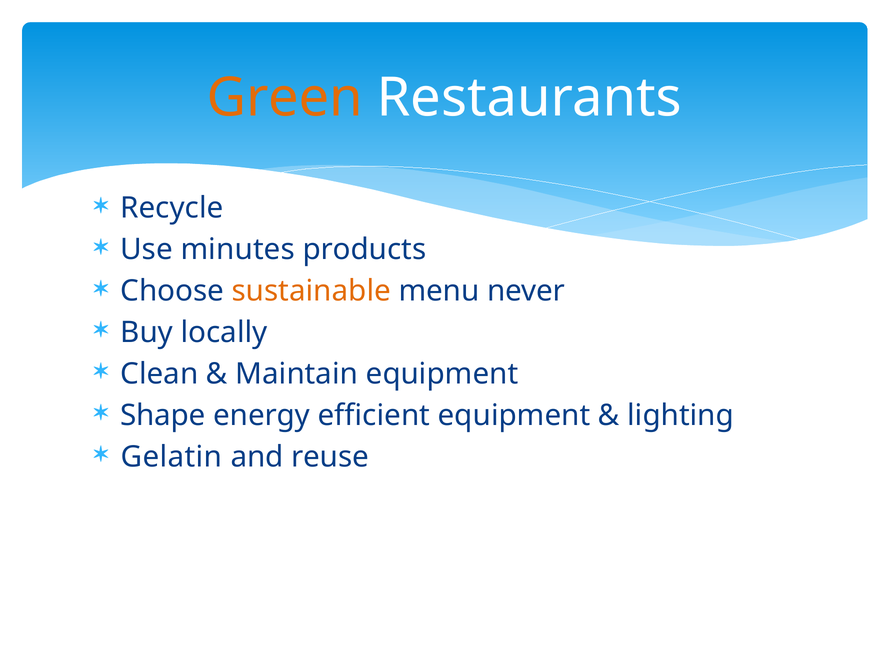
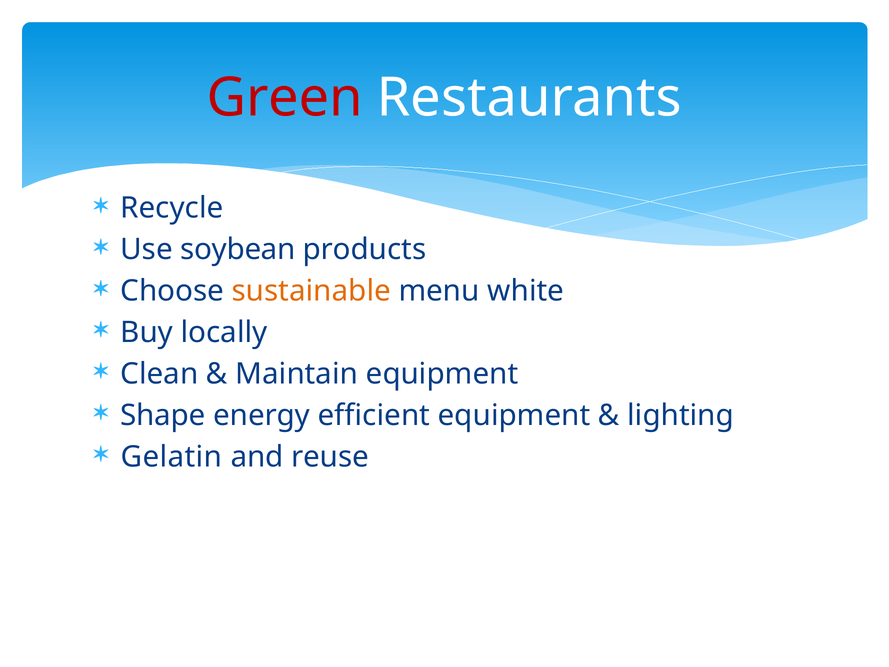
Green colour: orange -> red (285, 98)
minutes: minutes -> soybean (238, 249)
never: never -> white (526, 291)
